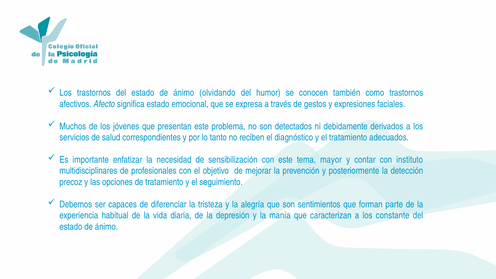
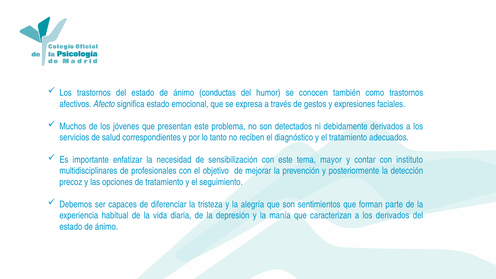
olvidando: olvidando -> conductas (218, 93)
los constante: constante -> derivados (393, 216)
